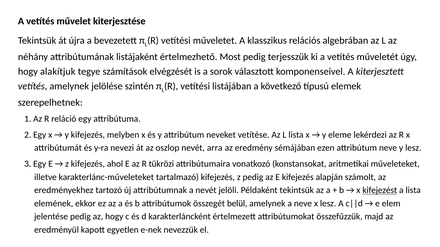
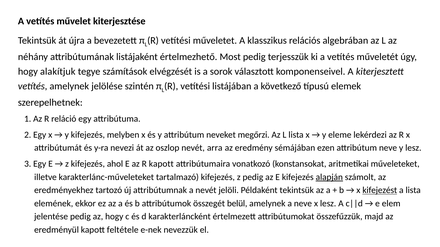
vetítése: vetítése -> megőrzi (254, 135)
R tükrözi: tükrözi -> kapott (161, 164)
alapján underline: none -> present (329, 177)
egyetlen: egyetlen -> feltétele (123, 230)
